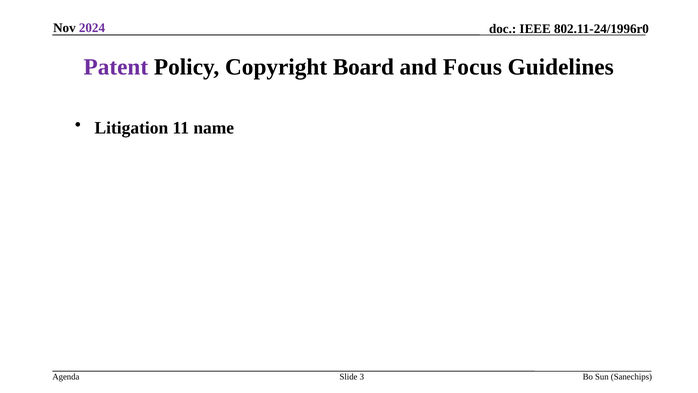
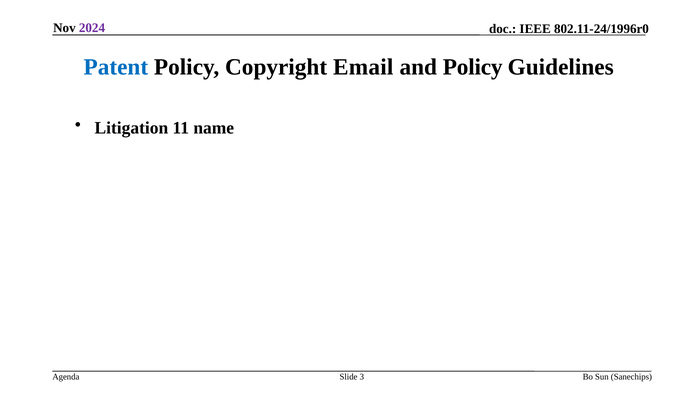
Patent colour: purple -> blue (116, 67)
Board: Board -> Email (363, 67)
and Focus: Focus -> Policy (473, 67)
